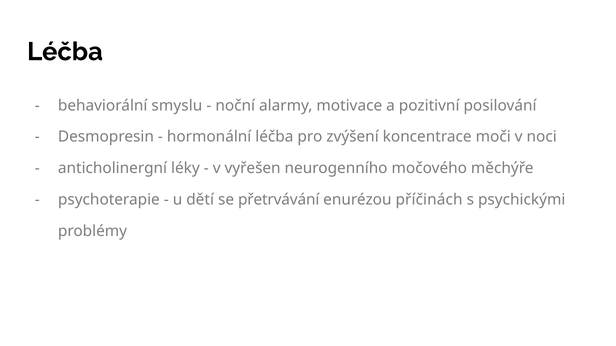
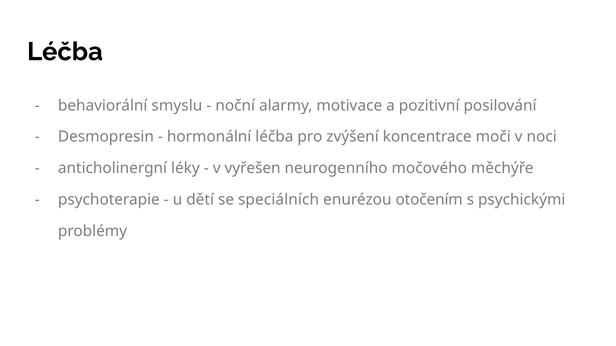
přetrvávání: přetrvávání -> speciálních (279, 200)
příčinách: příčinách -> otočením (429, 200)
